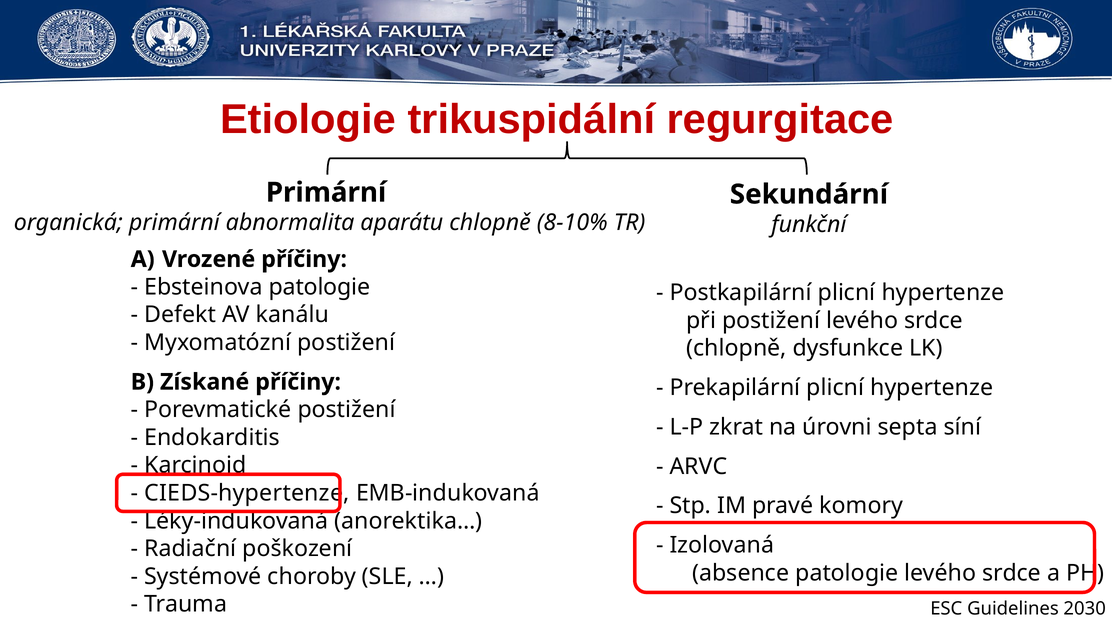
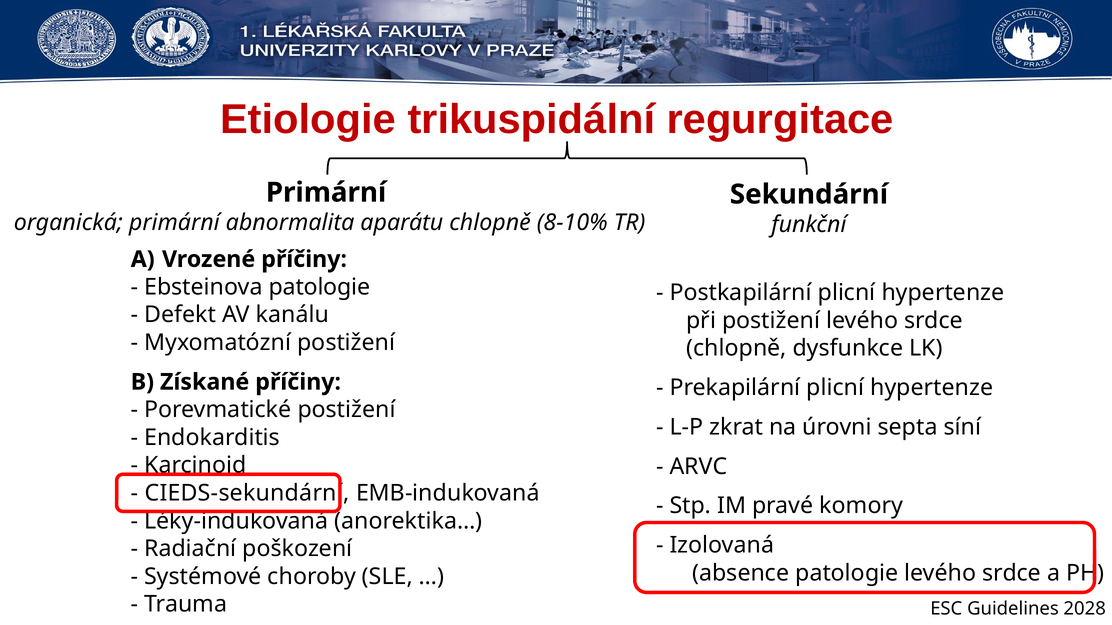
CIEDS-hypertenze: CIEDS-hypertenze -> CIEDS-sekundární (247, 494)
2030: 2030 -> 2028 (1085, 609)
